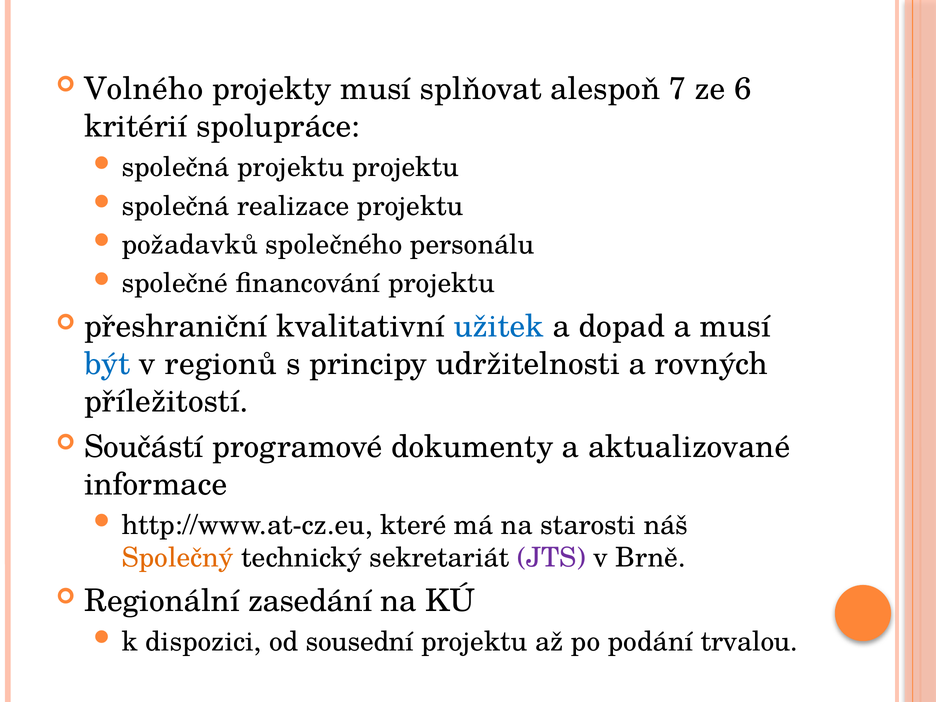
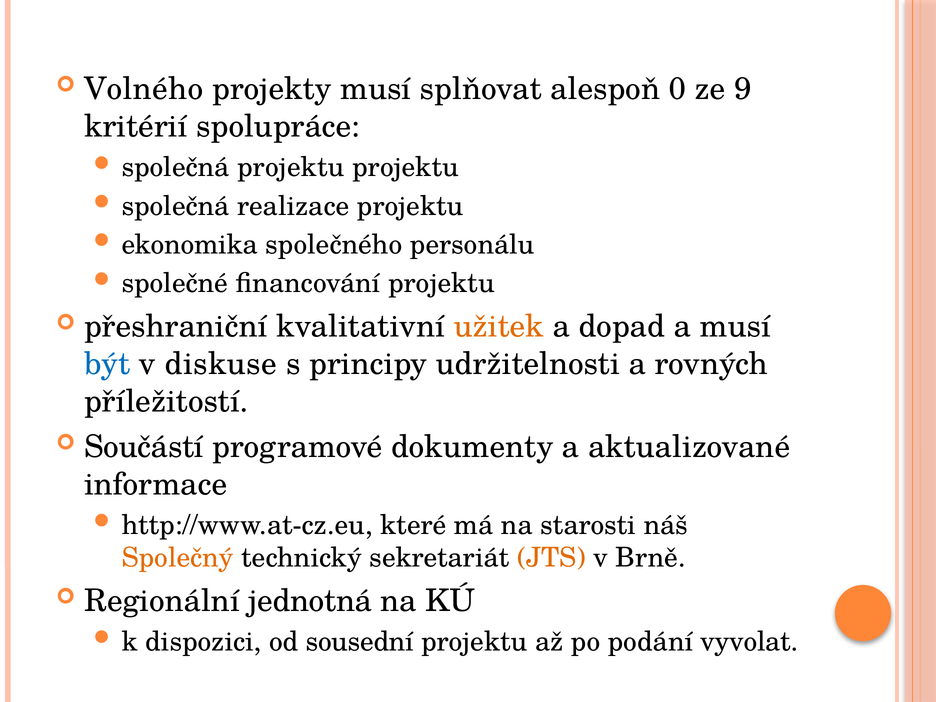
7: 7 -> 0 (677, 89)
6: 6 -> 9 (743, 89)
požadavků: požadavků -> ekonomika (190, 245)
užitek colour: blue -> orange (499, 327)
regionů: regionů -> diskuse (221, 364)
JTS colour: purple -> orange (551, 558)
zasedání: zasedání -> jednotná (310, 601)
trvalou: trvalou -> vyvolat (749, 642)
